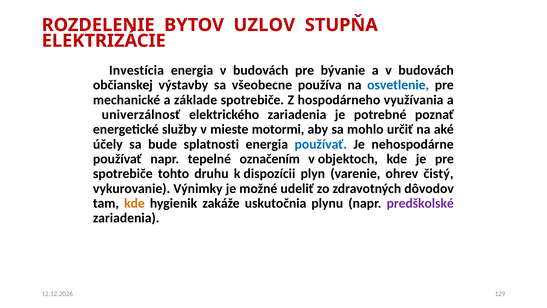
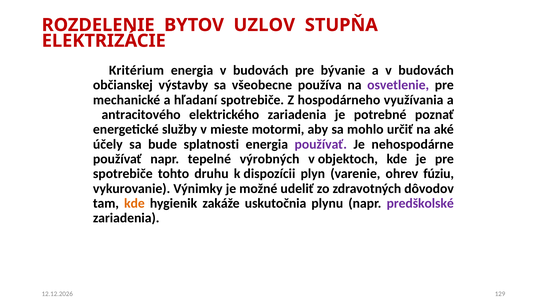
Investícia: Investícia -> Kritérium (136, 70)
osvetlenie colour: blue -> purple (398, 85)
základe: základe -> hľadaní (196, 100)
univerzálnosť: univerzálnosť -> antracitového (141, 115)
používať colour: blue -> purple (321, 144)
označením: označením -> výrobných (270, 159)
čistý: čistý -> fúziu (439, 174)
